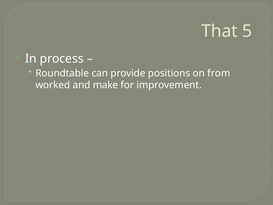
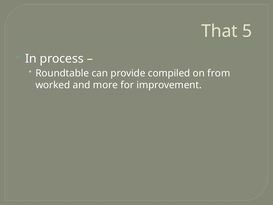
positions: positions -> compiled (169, 73)
make: make -> more (105, 85)
